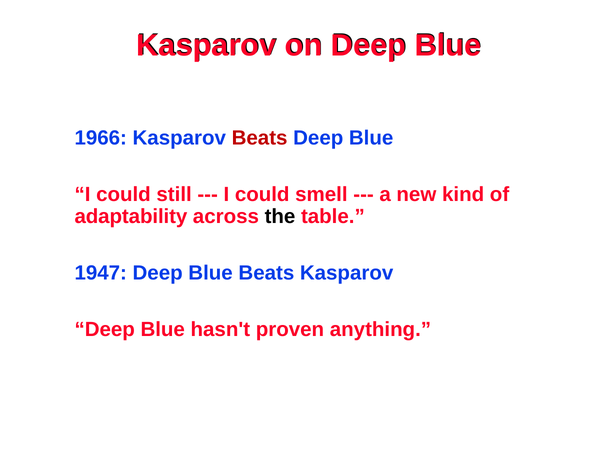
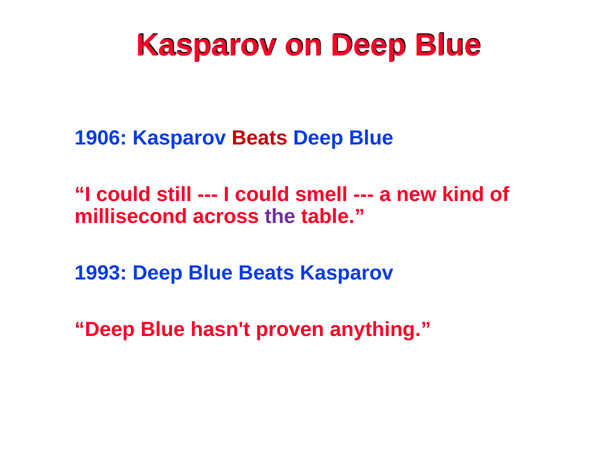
1966: 1966 -> 1906 (101, 138)
adaptability: adaptability -> millisecond (131, 217)
the colour: black -> purple (280, 217)
1947: 1947 -> 1993 (101, 273)
